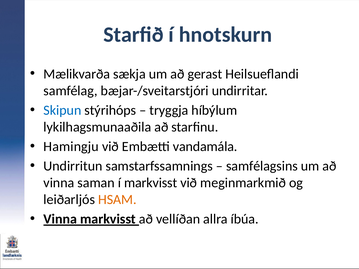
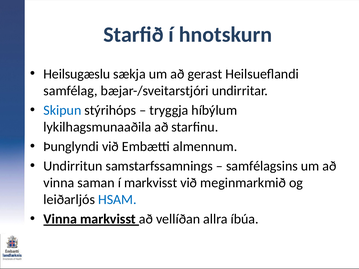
Mælikvarða: Mælikvarða -> Heilsugæslu (77, 74)
Hamingju: Hamingju -> Þunglyndi (71, 147)
vandamála: vandamála -> almennum (205, 147)
HSAM colour: orange -> blue (117, 200)
